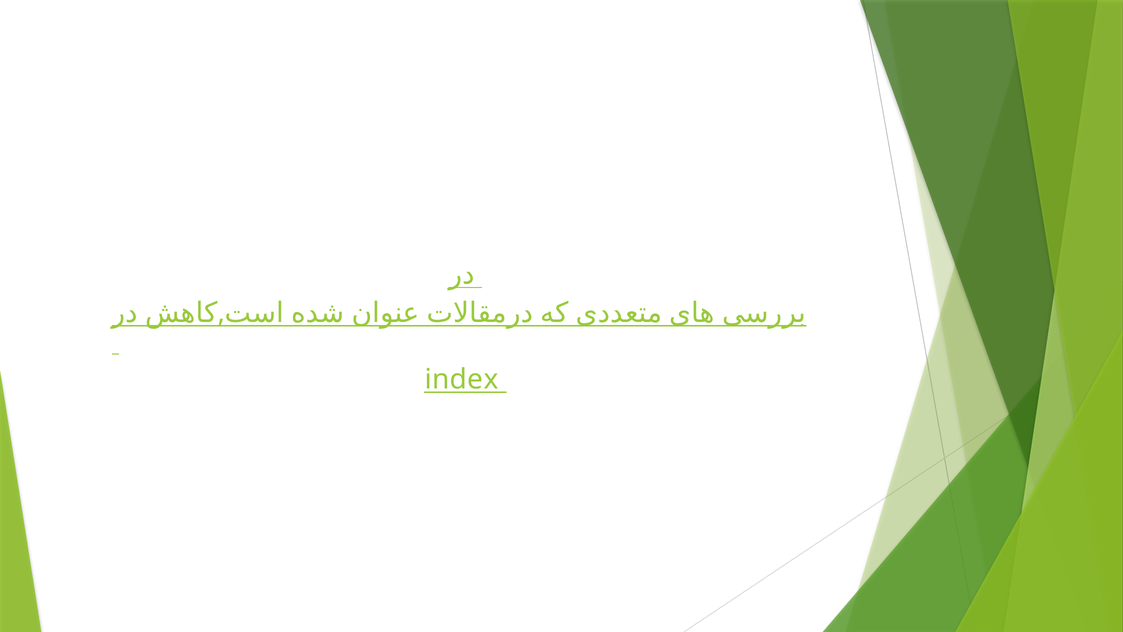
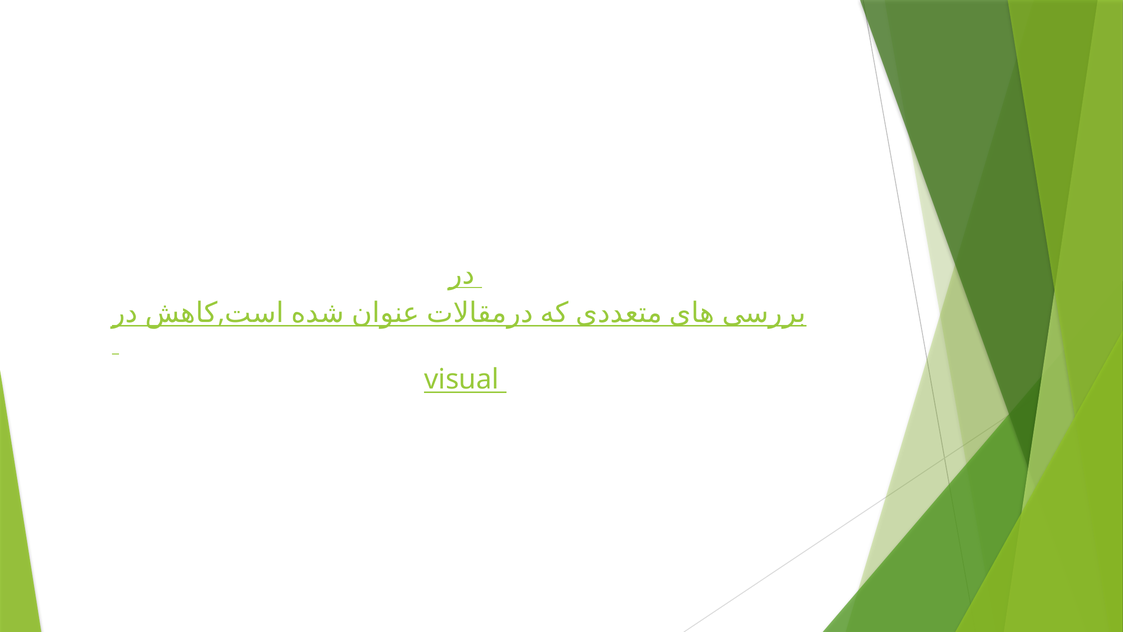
index: index -> visual (462, 379)
